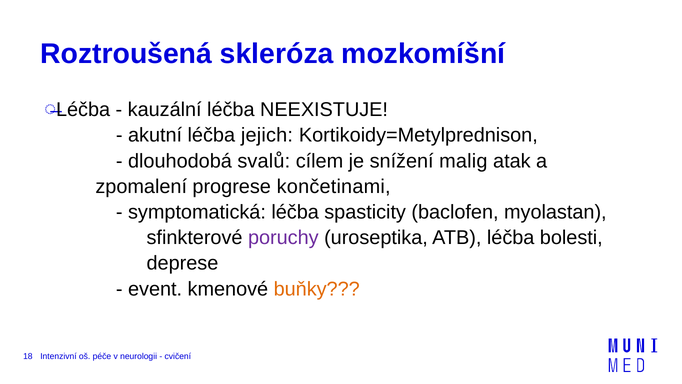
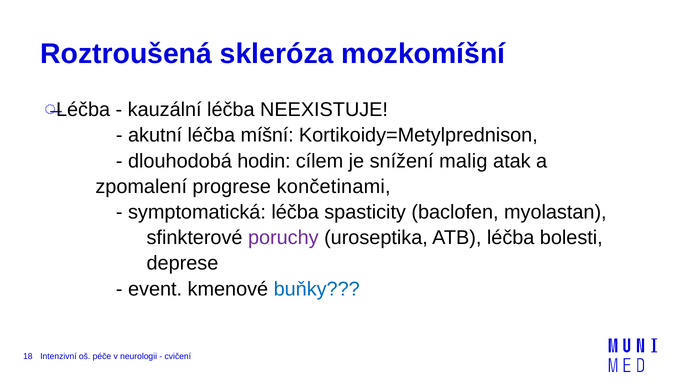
jejich: jejich -> míšní (267, 135)
svalů: svalů -> hodin (264, 161)
buňky colour: orange -> blue (317, 289)
